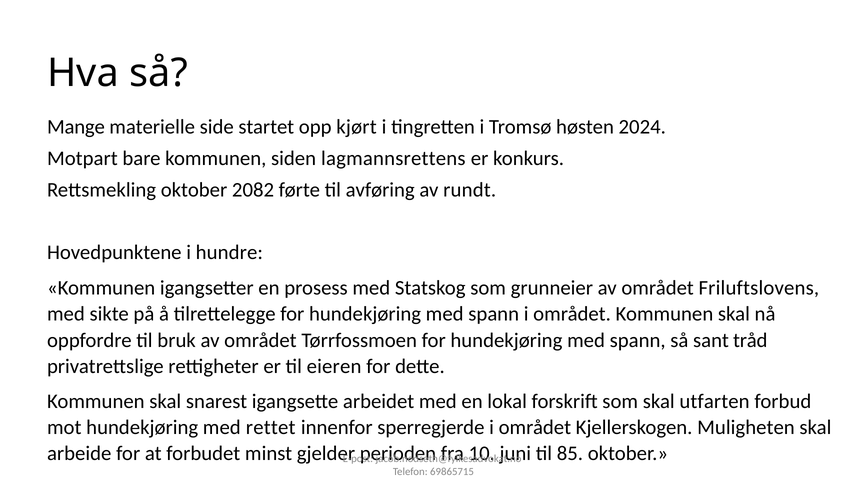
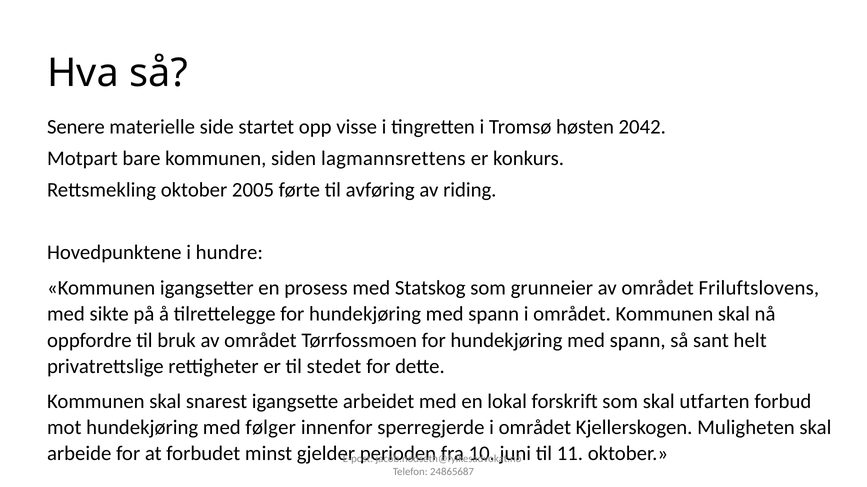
Mange: Mange -> Senere (76, 127)
kjørt: kjørt -> visse (357, 127)
2024: 2024 -> 2042 (642, 127)
2082: 2082 -> 2005 (253, 190)
rundt: rundt -> riding (470, 190)
tråd: tråd -> helt (750, 341)
eieren: eieren -> stedet (334, 367)
rettet: rettet -> følger (271, 428)
85: 85 -> 11 (570, 454)
69865715: 69865715 -> 24865687 (452, 472)
